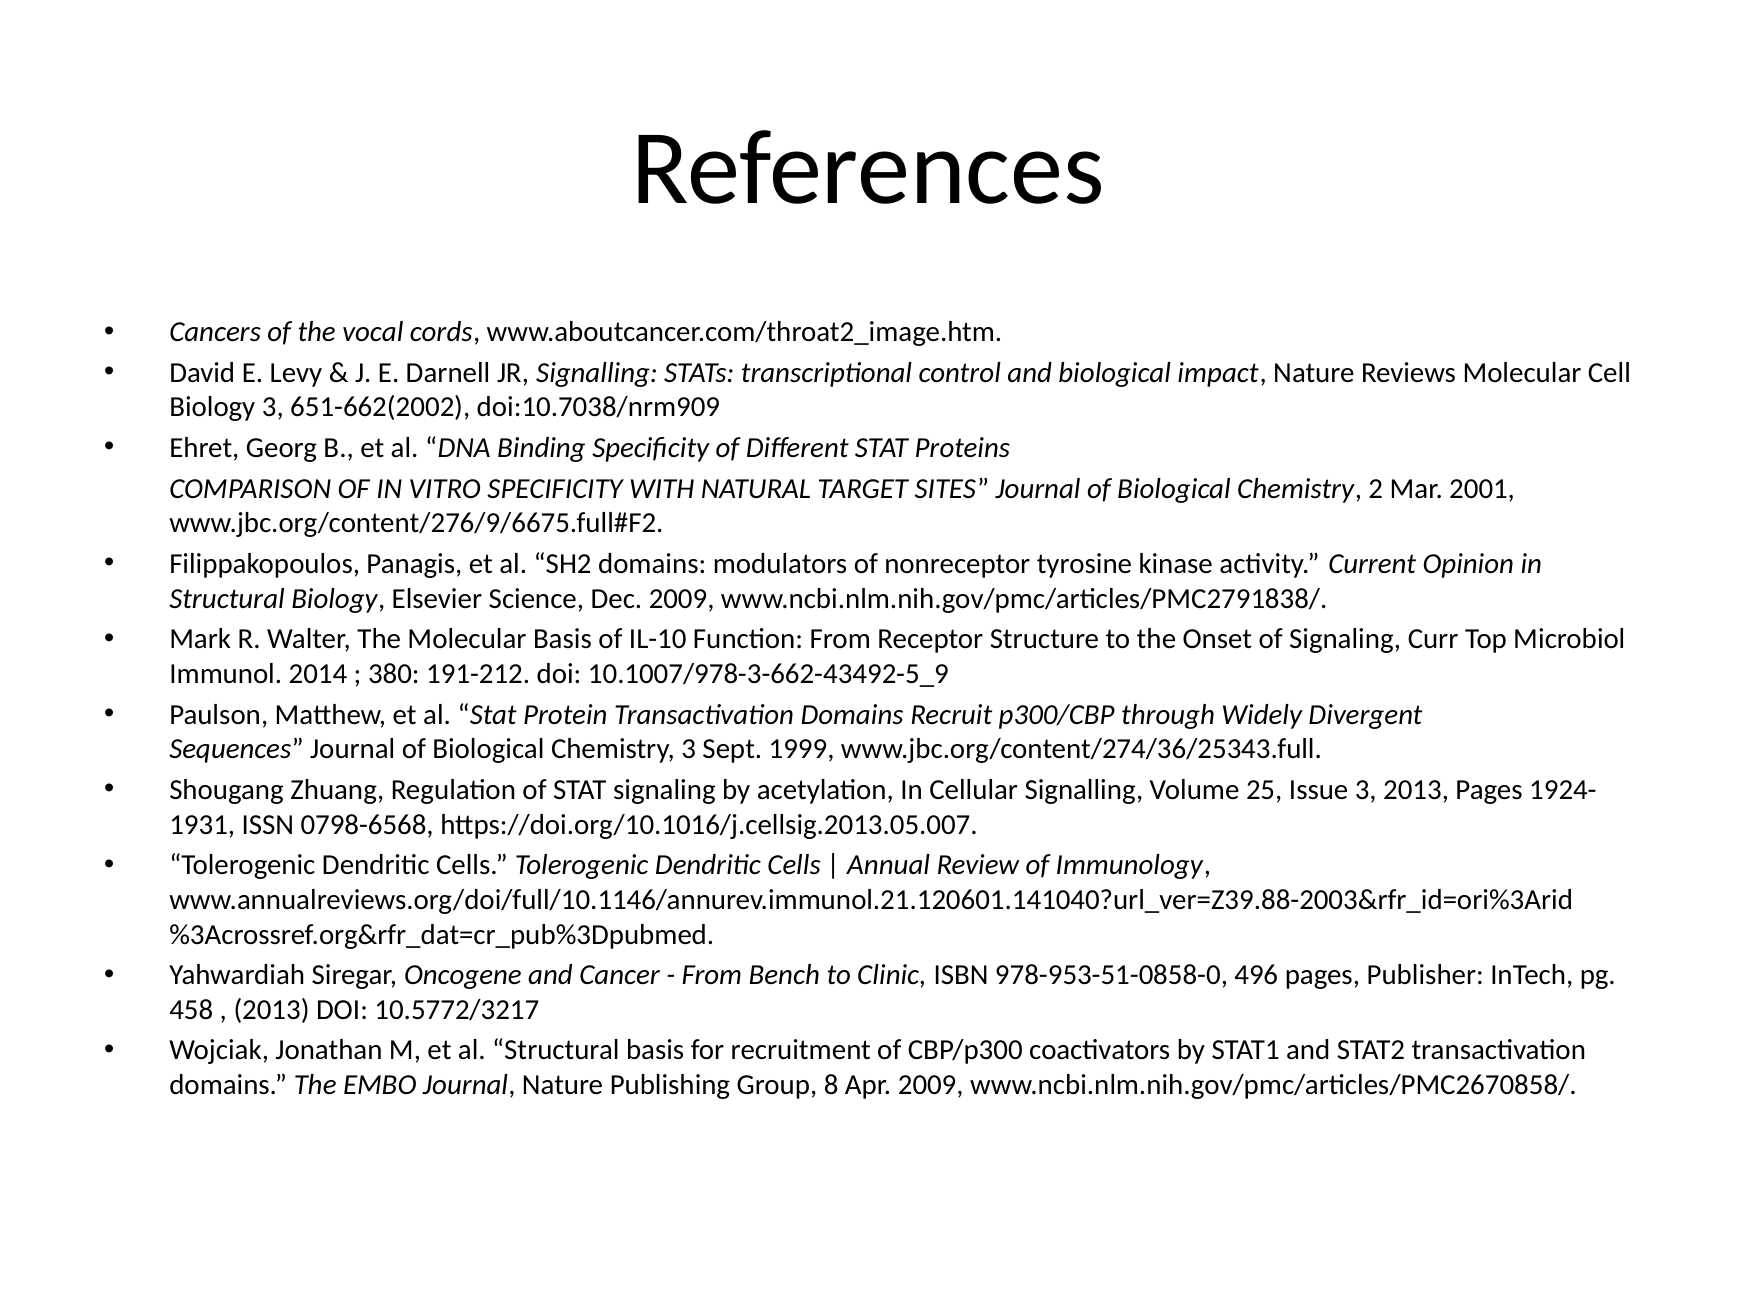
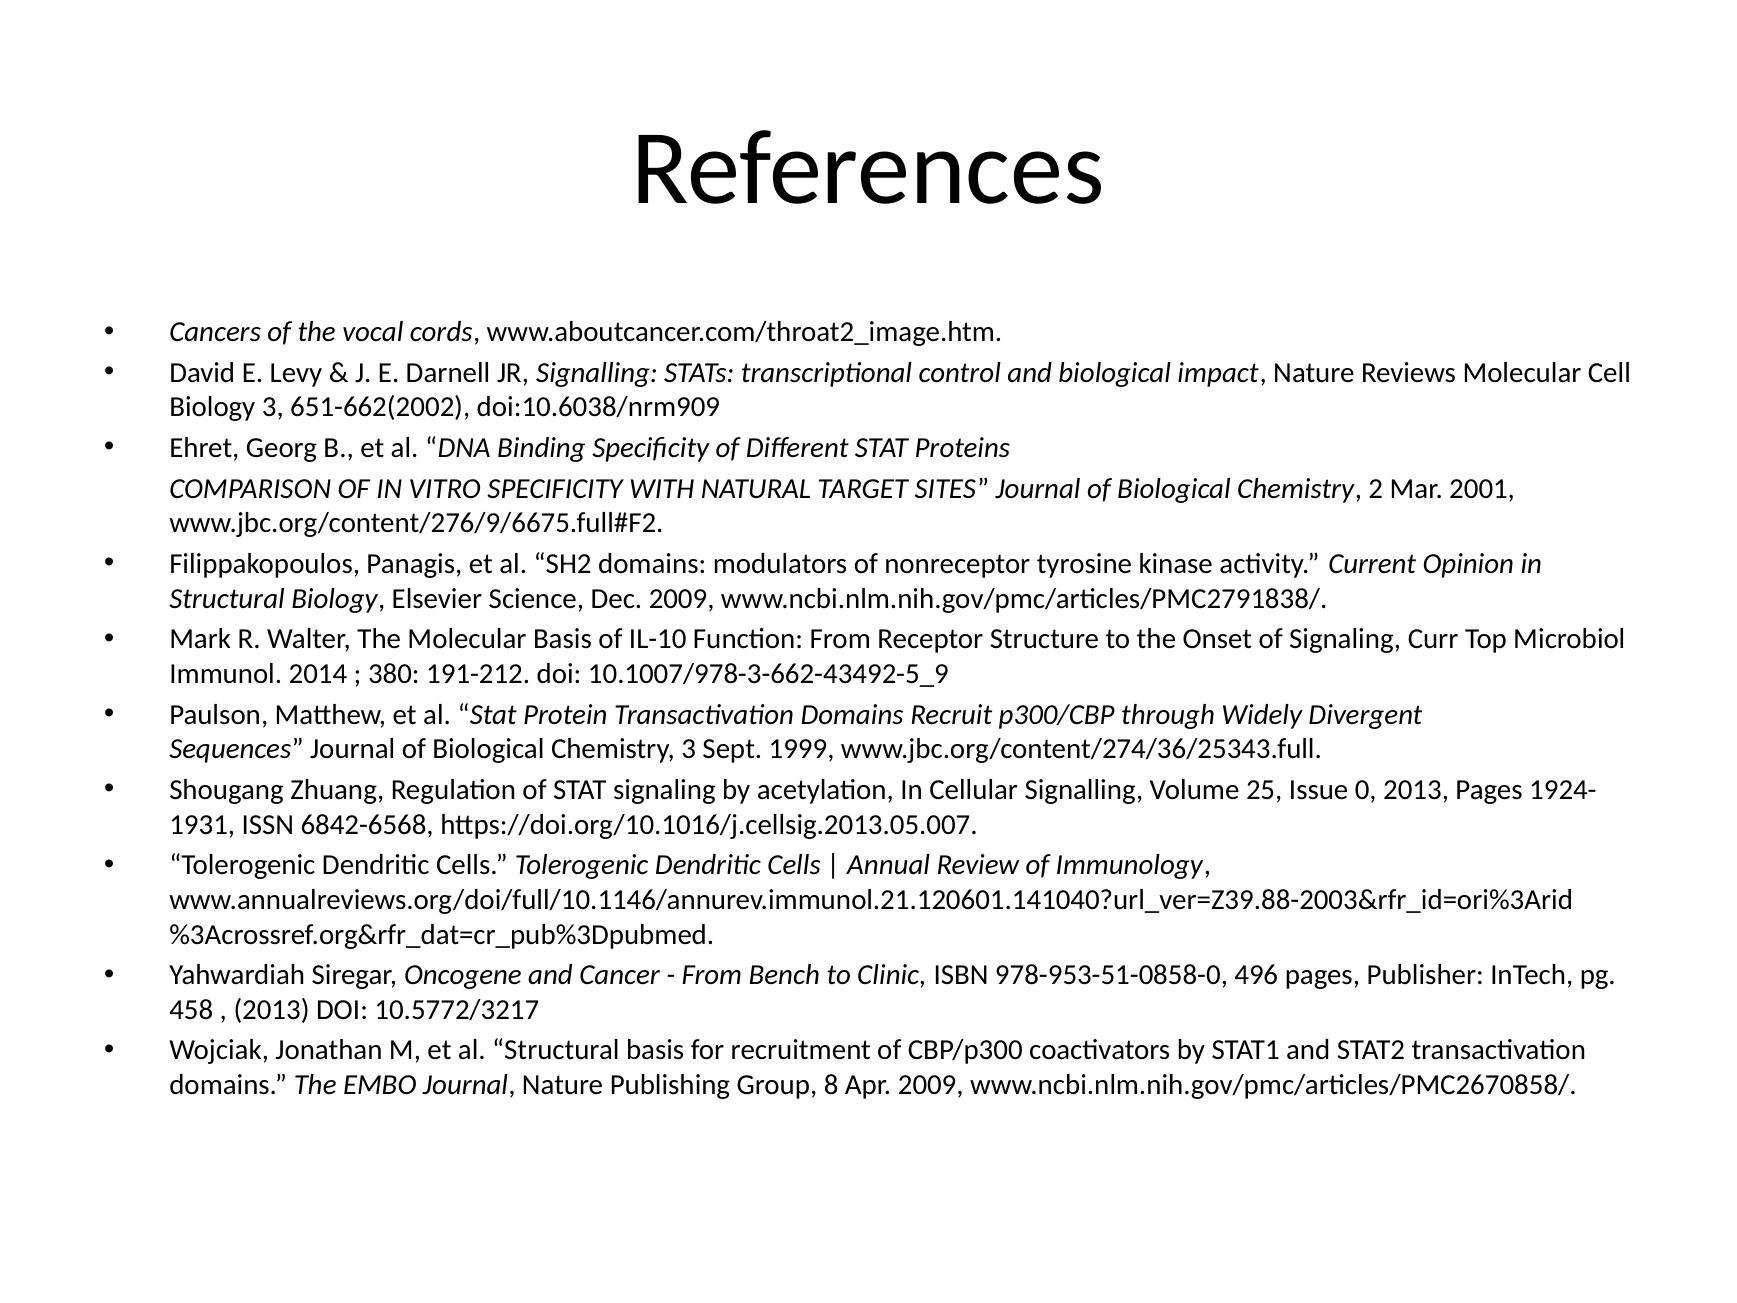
doi:10.7038/nrm909: doi:10.7038/nrm909 -> doi:10.6038/nrm909 (598, 407)
Issue 3: 3 -> 0 (1366, 790)
0798-6568: 0798-6568 -> 6842-6568 (367, 824)
